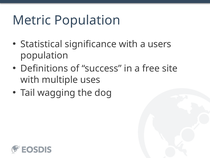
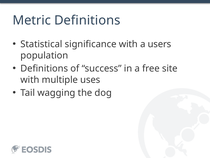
Metric Population: Population -> Definitions (87, 20)
